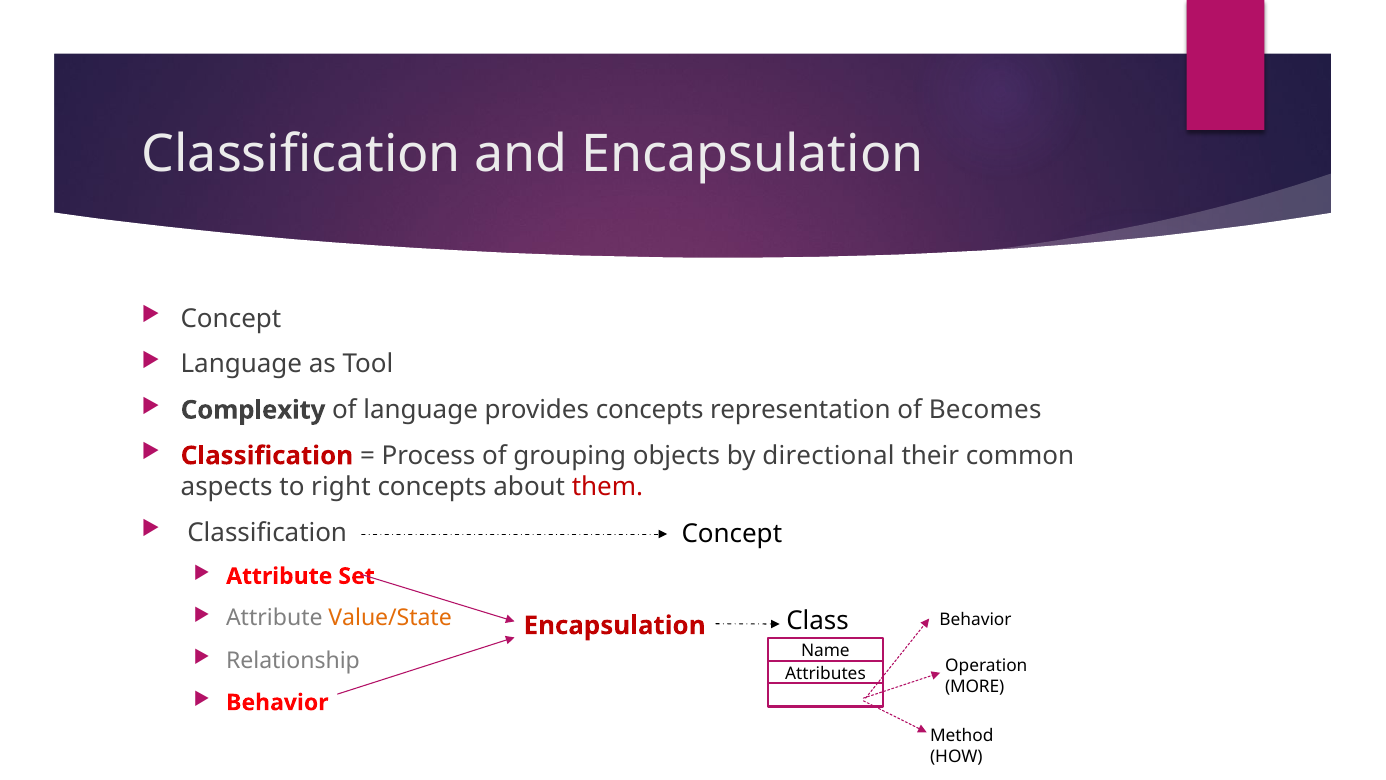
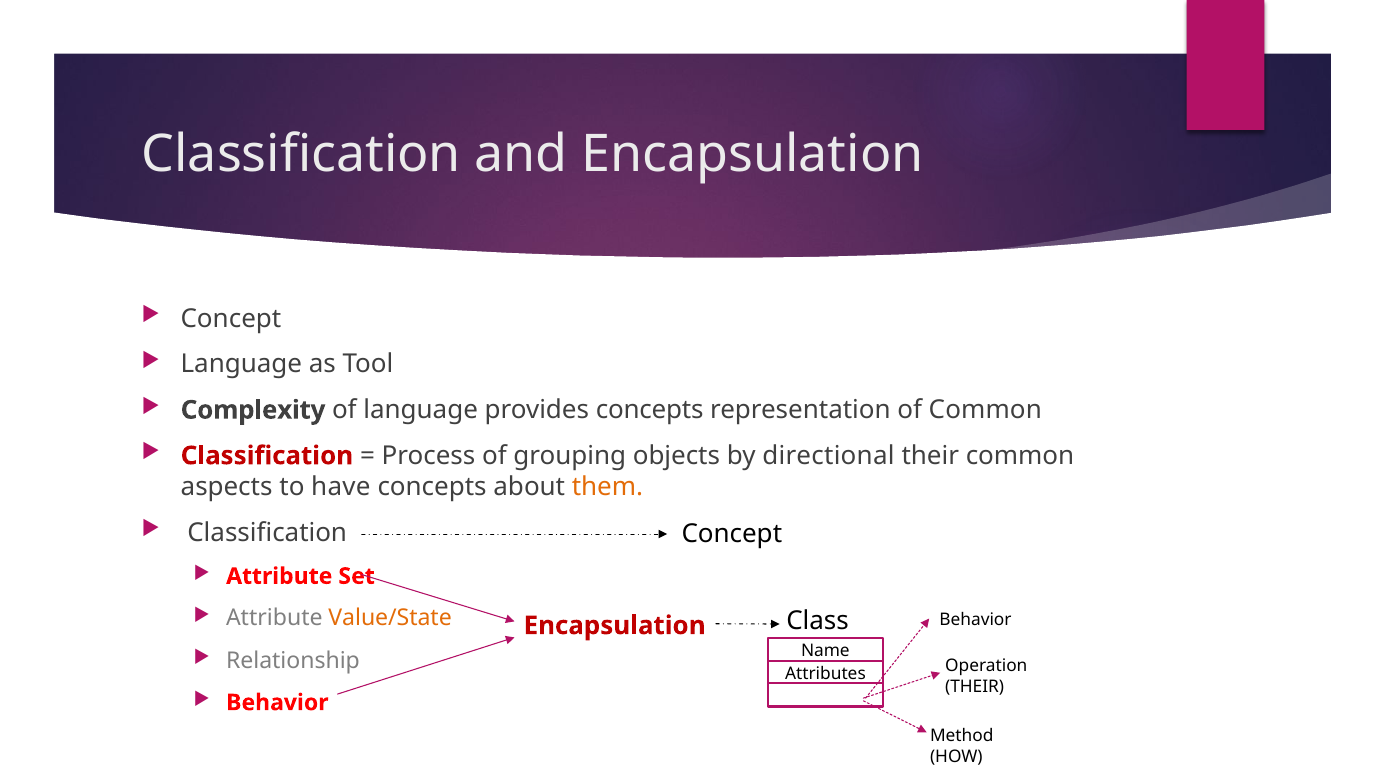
of Becomes: Becomes -> Common (985, 410)
right: right -> have (341, 487)
them colour: red -> orange (607, 487)
MORE: MORE -> THEIR (975, 687)
